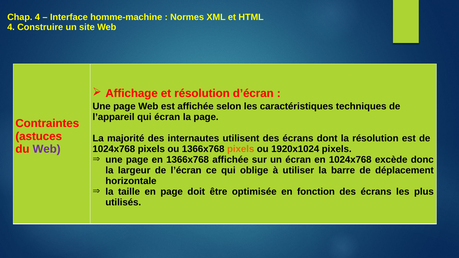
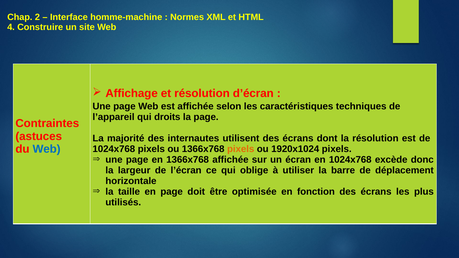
Chap 4: 4 -> 2 (37, 17)
qui écran: écran -> droits (167, 117)
Web colour: purple -> blue (47, 149)
